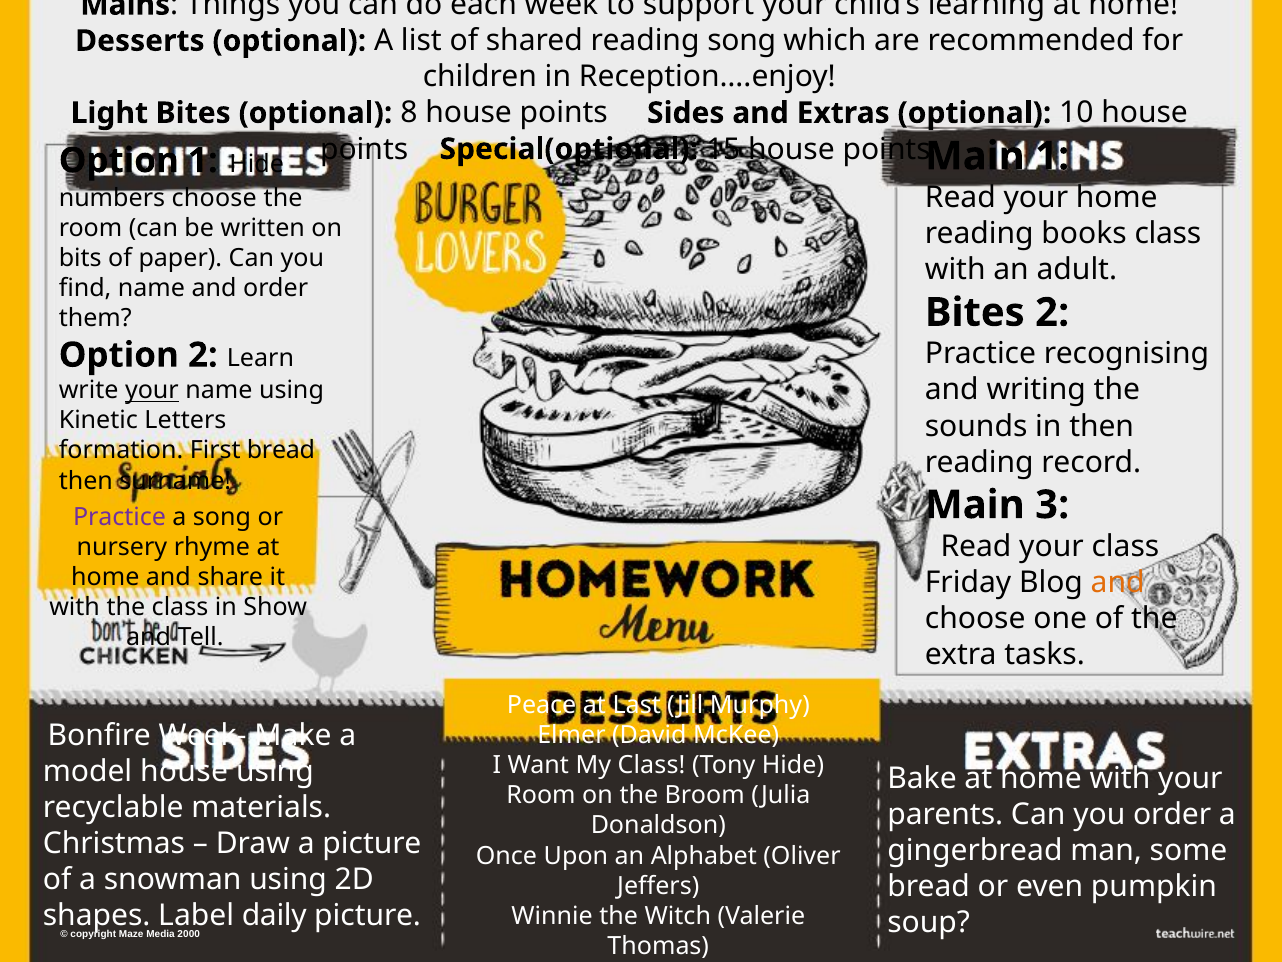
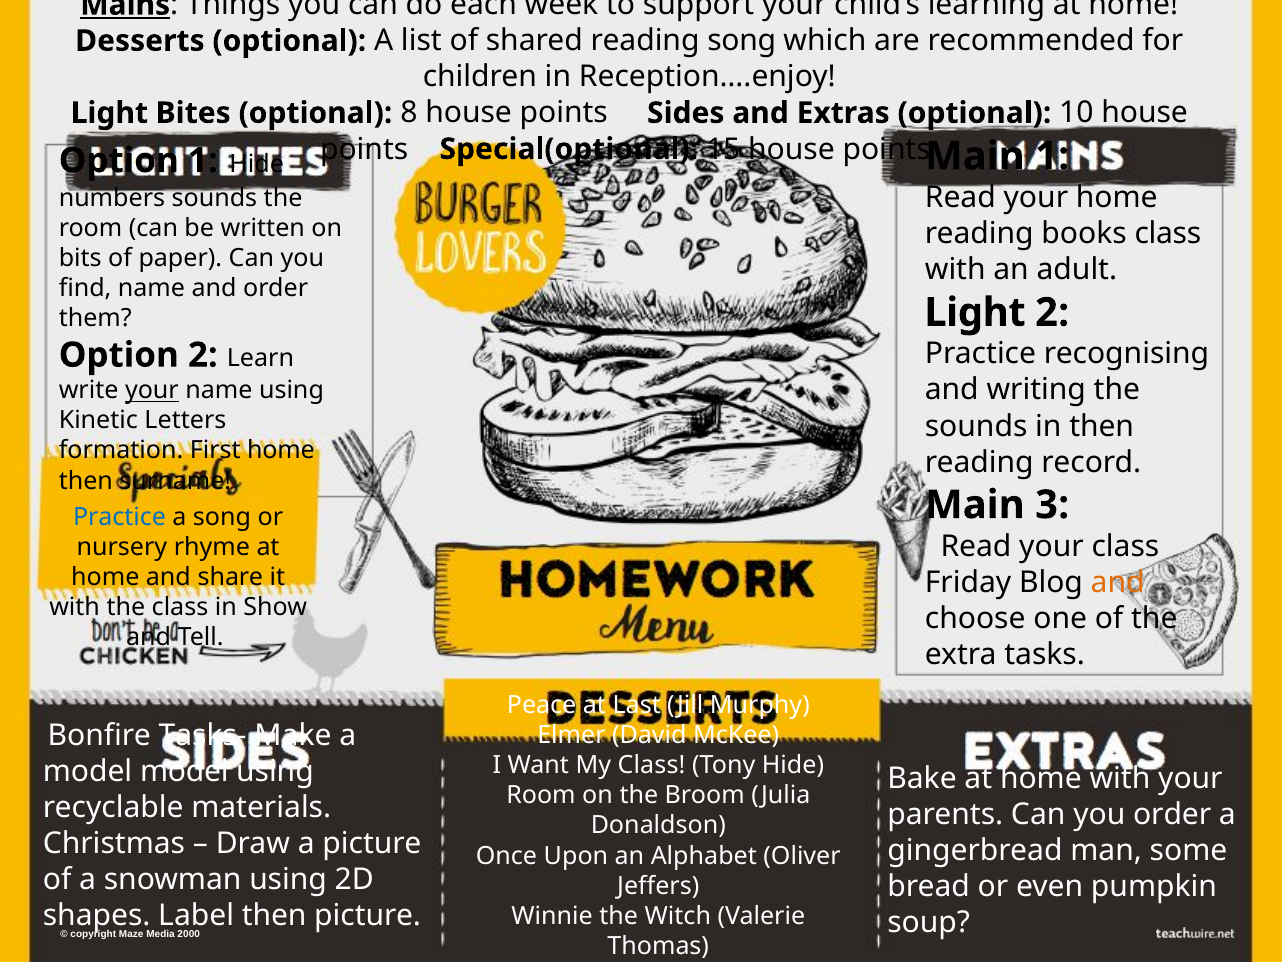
Mains underline: none -> present (125, 5)
numbers choose: choose -> sounds (214, 198)
Bites: Bites -> Light (975, 312)
First bread: bread -> home (281, 450)
Practice colour: purple -> blue (120, 517)
Week-: Week- -> Tasks- (203, 735)
model house: house -> model (184, 771)
daily: daily -> then (274, 915)
